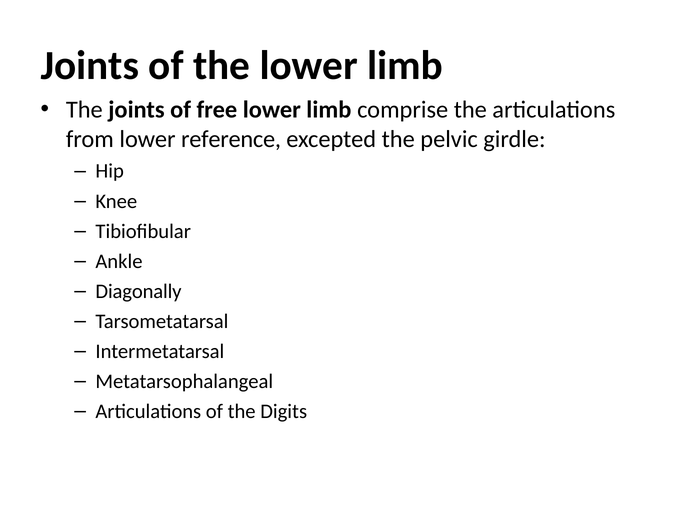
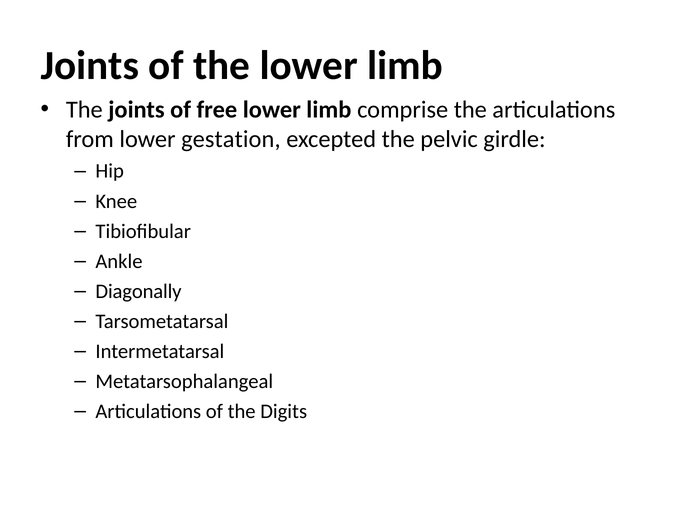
reference: reference -> gestation (231, 139)
